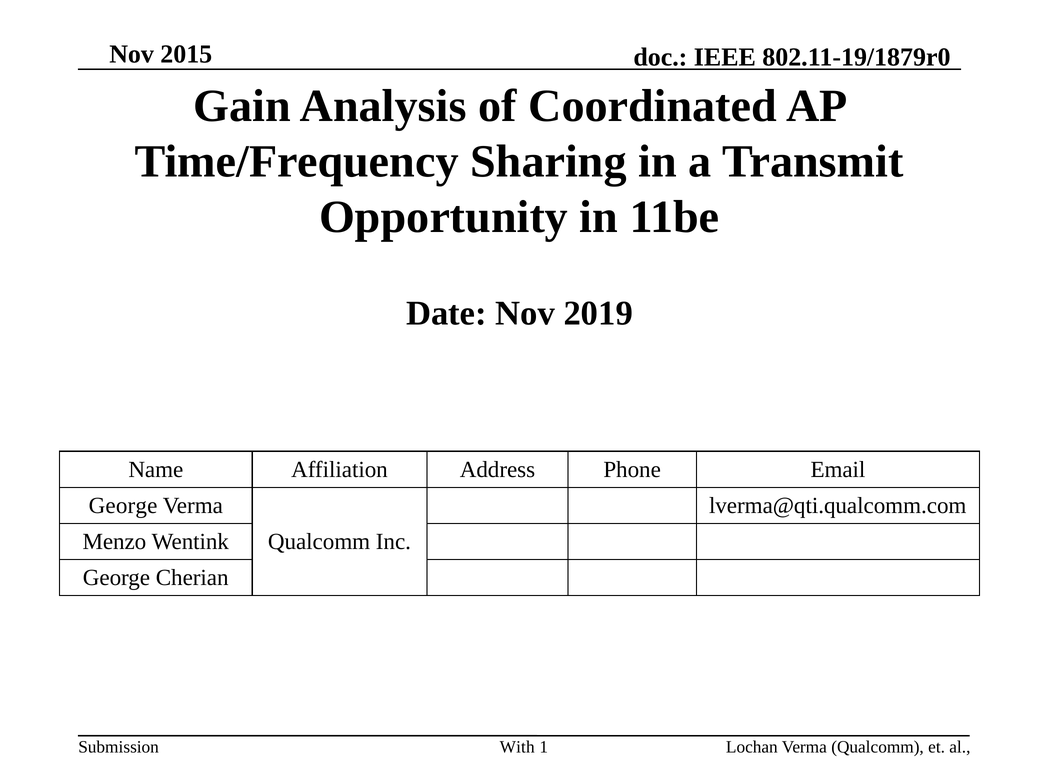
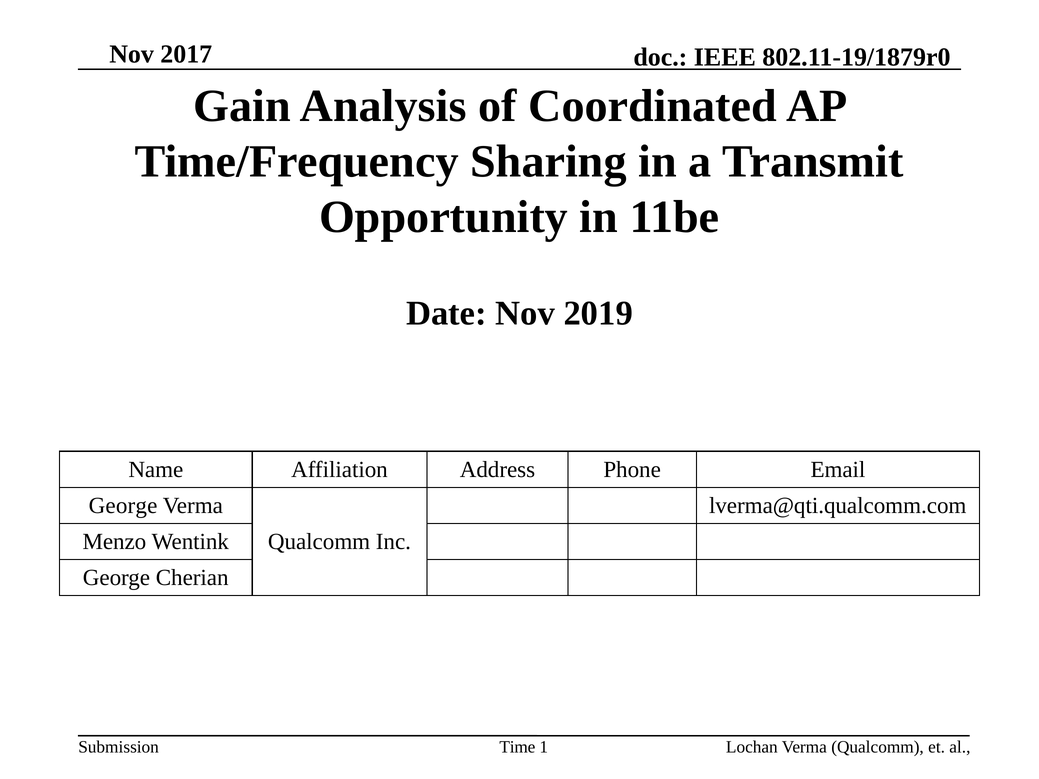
2015: 2015 -> 2017 (186, 54)
With: With -> Time (517, 747)
